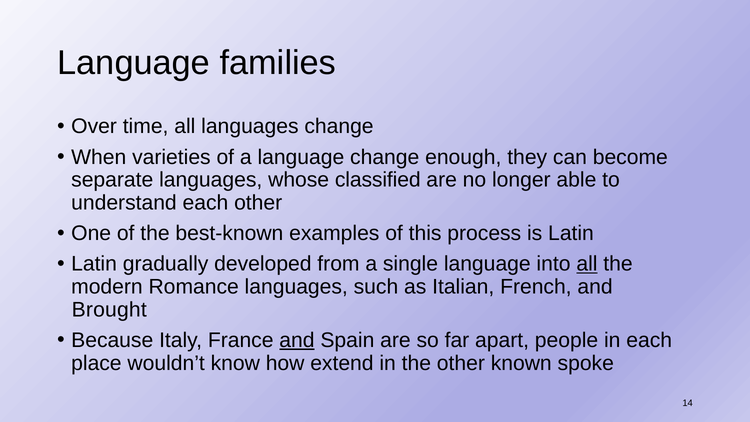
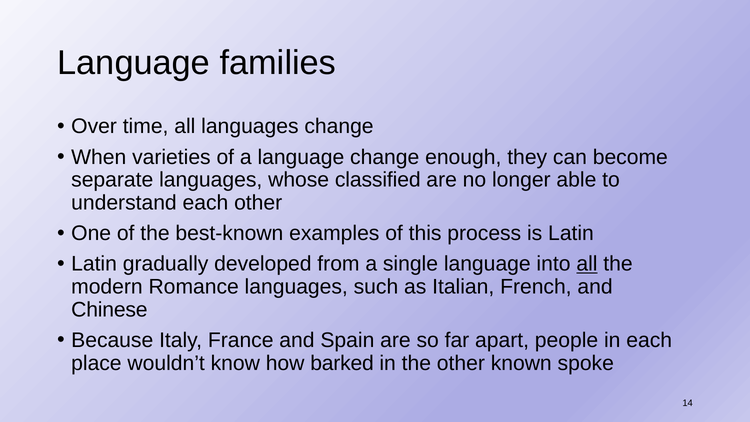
Brought: Brought -> Chinese (109, 310)
and underline: present -> none (297, 340)
extend: extend -> barked (342, 363)
